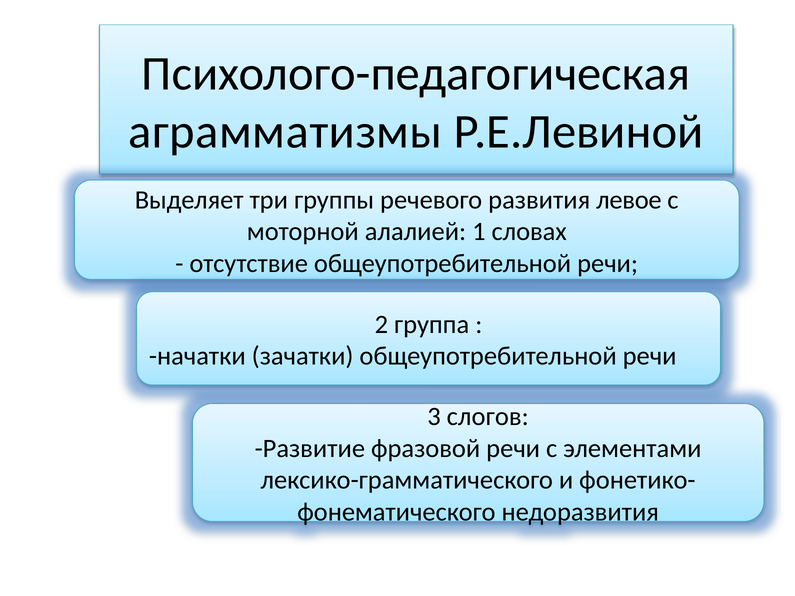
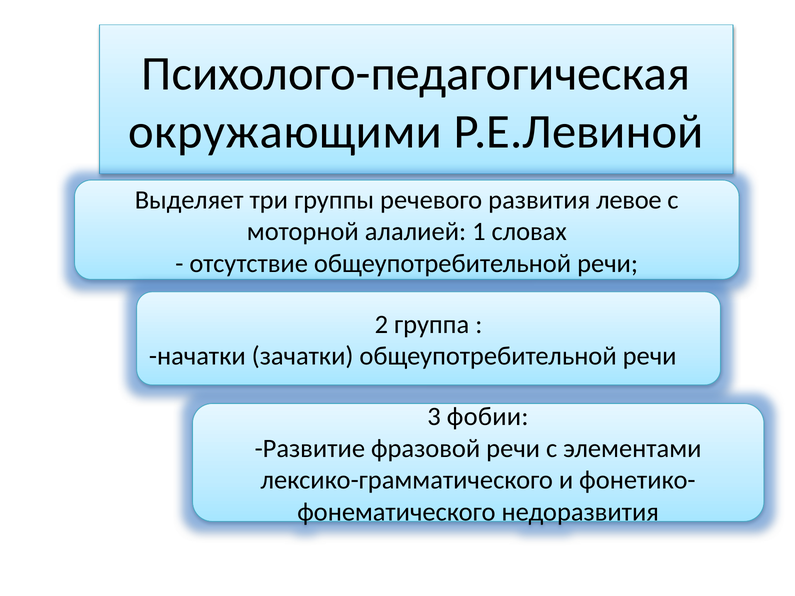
аграмматизмы: аграмматизмы -> окружающими (285, 132)
слогов: слогов -> фобии (488, 417)
